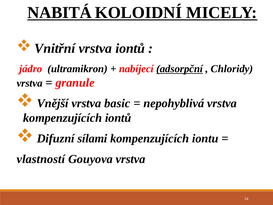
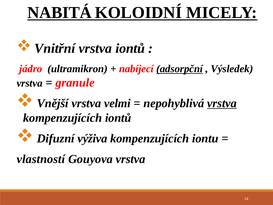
Chloridy: Chloridy -> Výsledek (232, 69)
basic: basic -> velmi (117, 103)
vrstva underline: none -> present (222, 103)
sílami: sílami -> výživa (92, 138)
